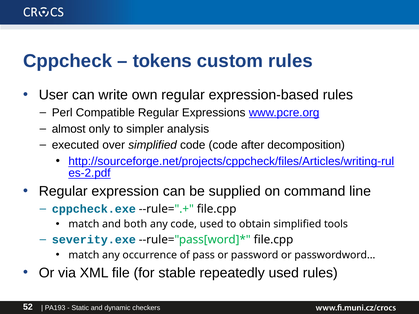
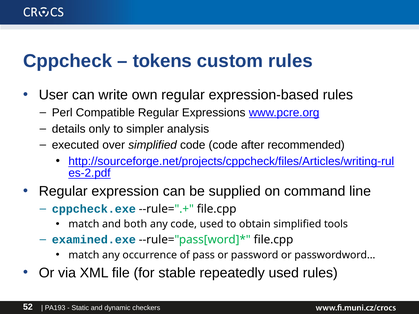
almost: almost -> details (69, 129)
decomposition: decomposition -> recommended (306, 145)
severity.exe: severity.exe -> examined.exe (94, 240)
